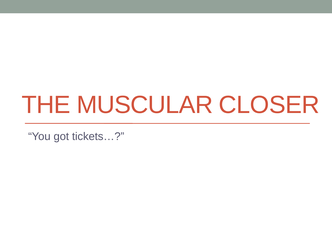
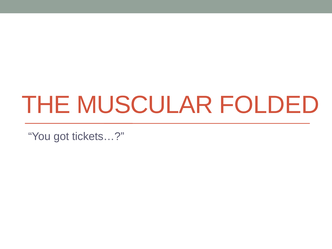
CLOSER: CLOSER -> FOLDED (269, 105)
